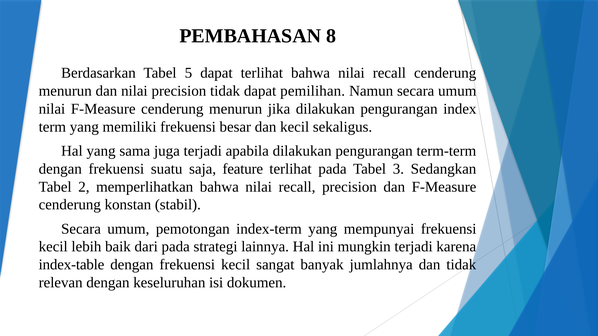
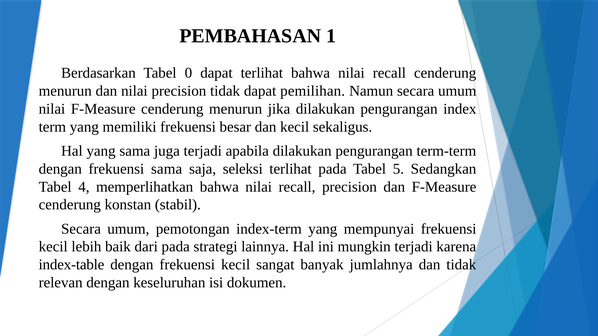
8: 8 -> 1 (331, 36)
5: 5 -> 0 (188, 73)
frekuensi suatu: suatu -> sama (167, 169)
feature: feature -> seleksi (243, 169)
3: 3 -> 5 (398, 169)
2: 2 -> 4 (84, 187)
